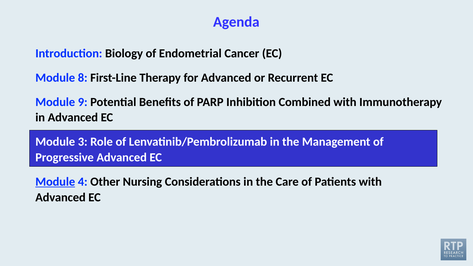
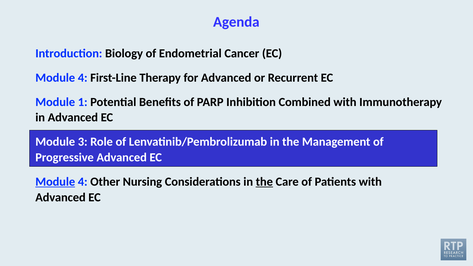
8: 8 -> 4 (83, 78)
9: 9 -> 1 (83, 102)
the underline: none -> present (264, 182)
